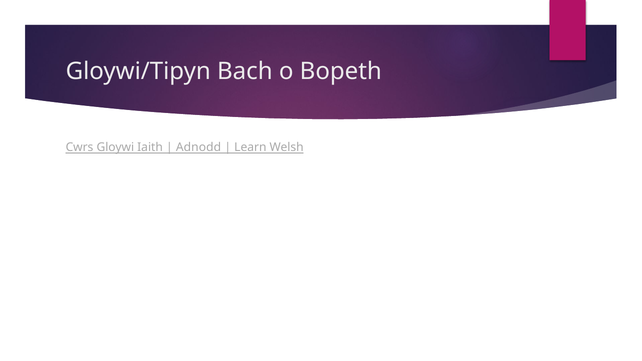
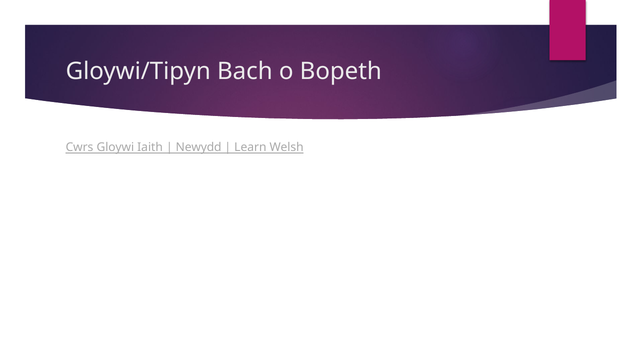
Adnodd: Adnodd -> Newydd (199, 148)
